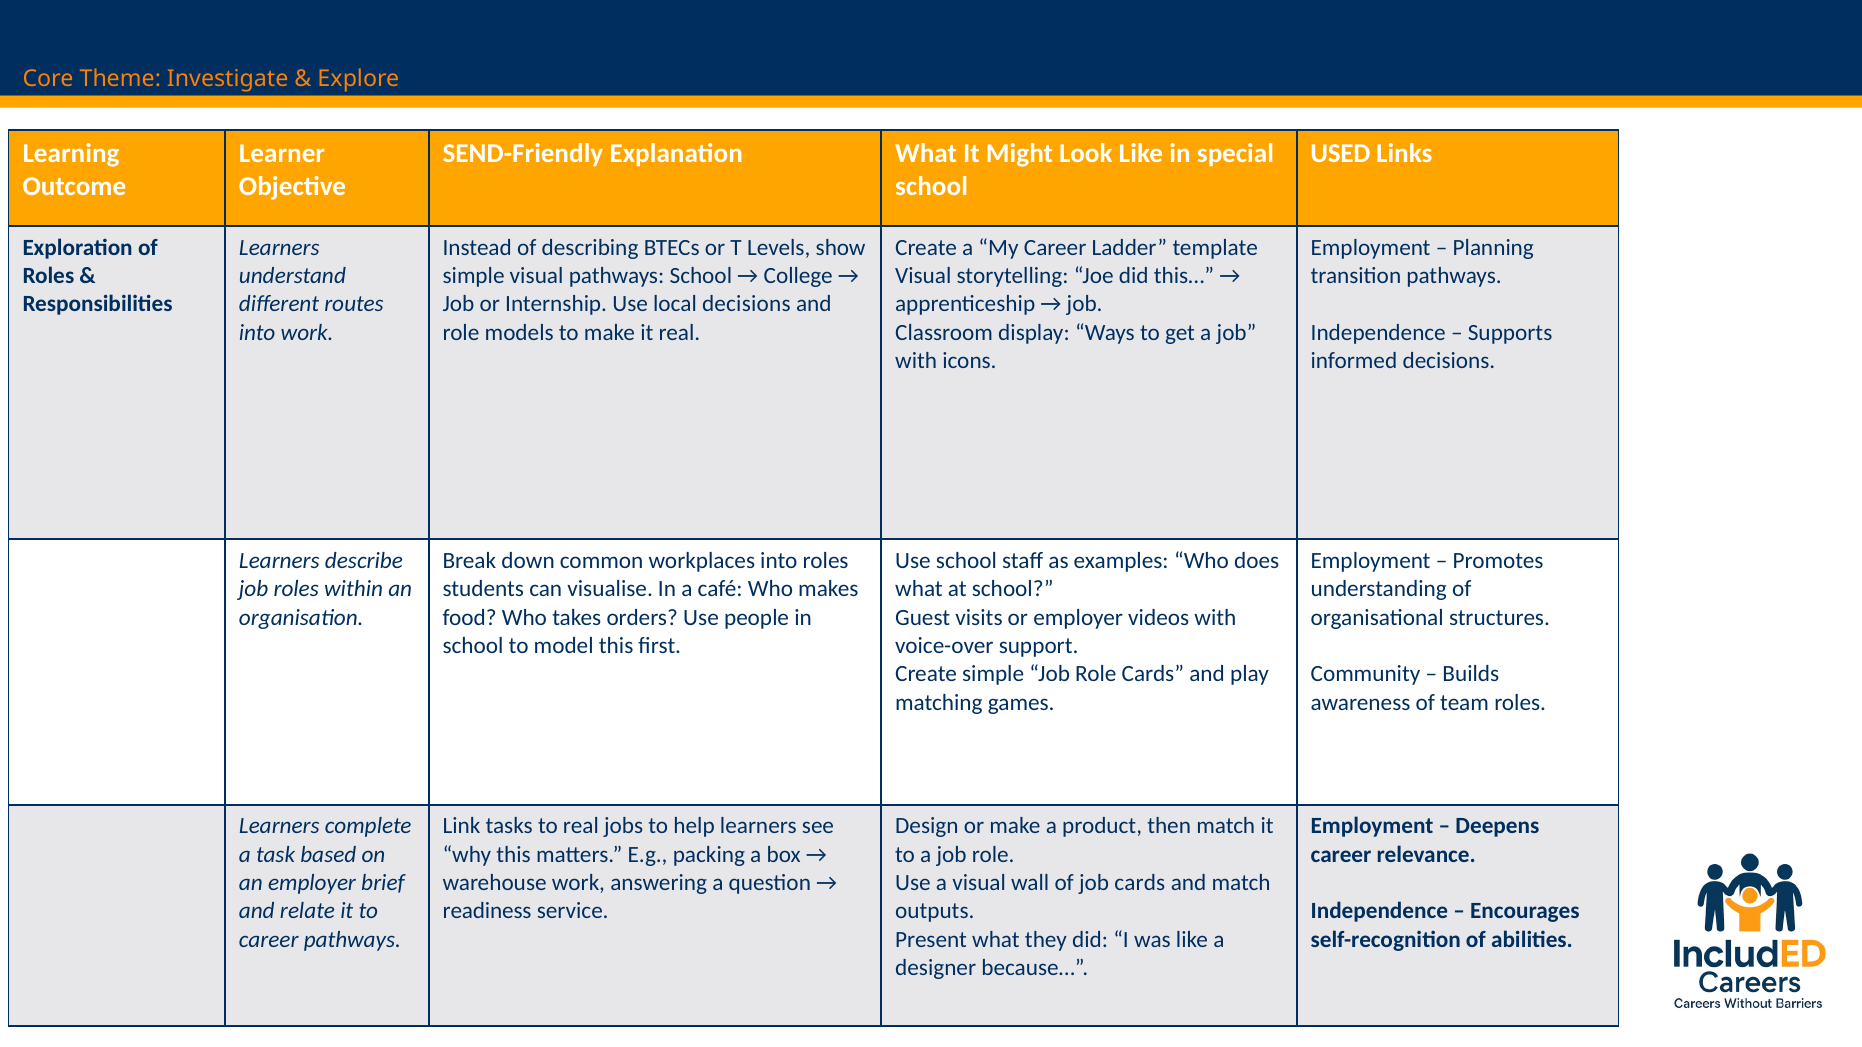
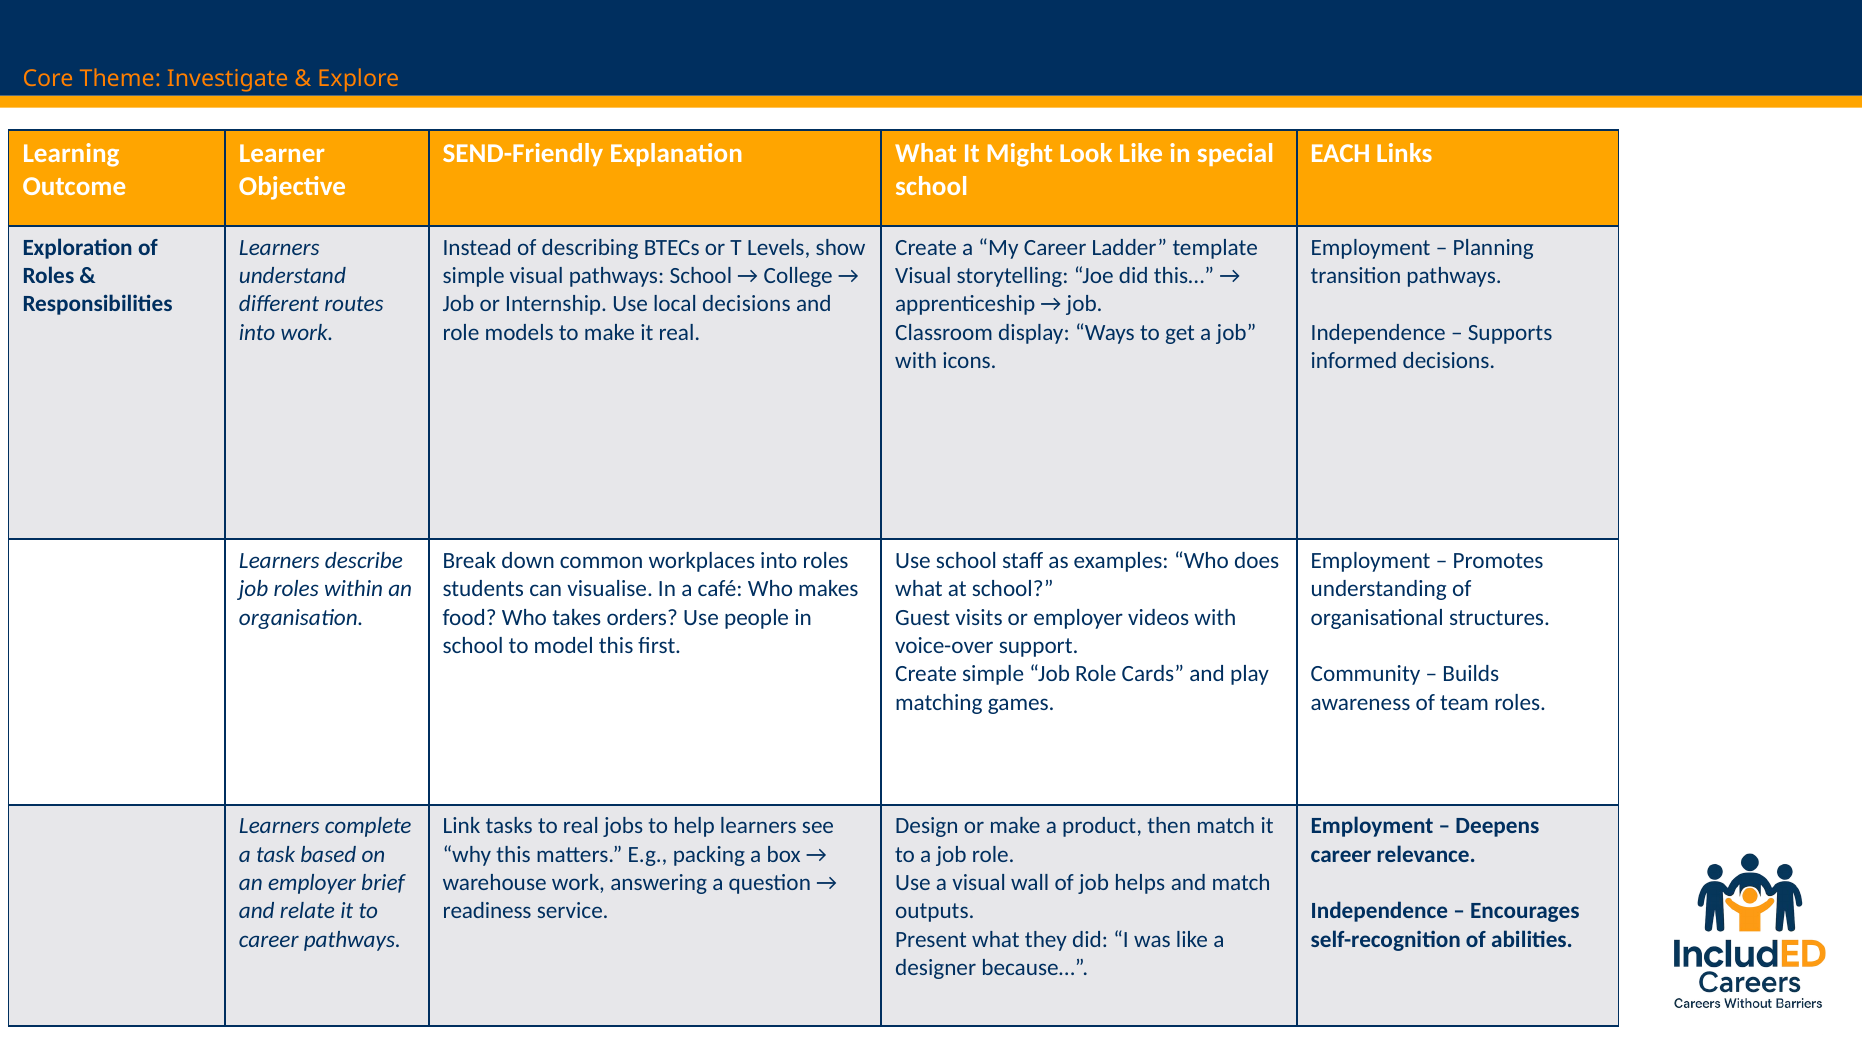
USED: USED -> EACH (1340, 154)
job cards: cards -> helps (1140, 883)
